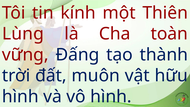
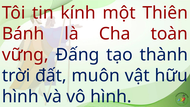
Lùng: Lùng -> Bánh (23, 34)
